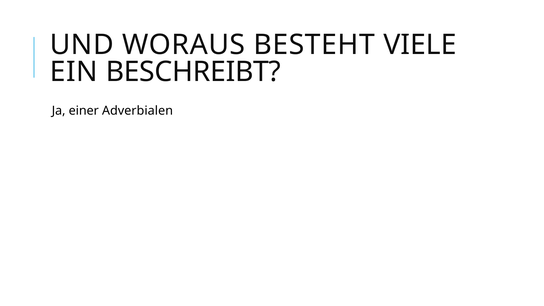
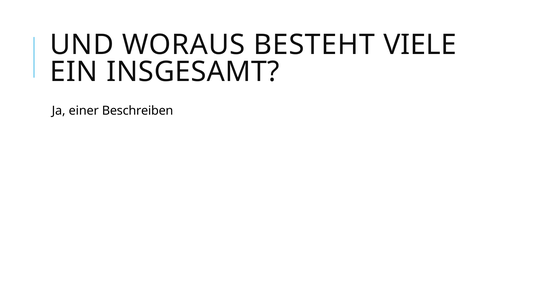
BESCHREIBT: BESCHREIBT -> INSGESAMT (193, 72)
Adverbialen: Adverbialen -> Beschreiben (138, 111)
